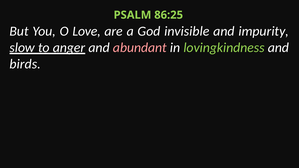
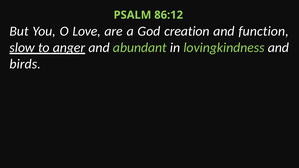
86:25: 86:25 -> 86:12 (169, 15)
invisible: invisible -> creation (187, 31)
impurity: impurity -> function (264, 31)
abundant colour: pink -> light green (140, 48)
